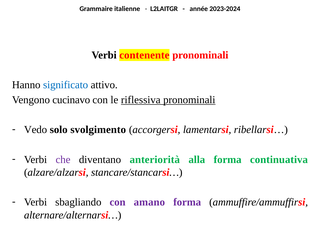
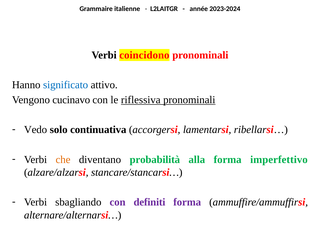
contenente: contenente -> coincidono (144, 55)
svolgimento: svolgimento -> continuativa (98, 130)
che colour: purple -> orange (63, 160)
anteriorità: anteriorità -> probabilità (155, 160)
continuativa: continuativa -> imperfettivo (279, 160)
amano: amano -> definiti (149, 202)
